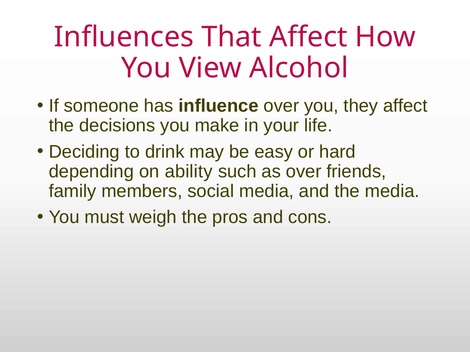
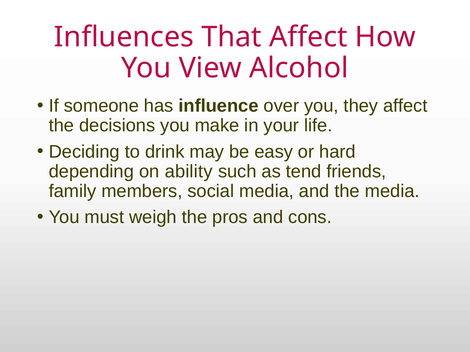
as over: over -> tend (304, 172)
